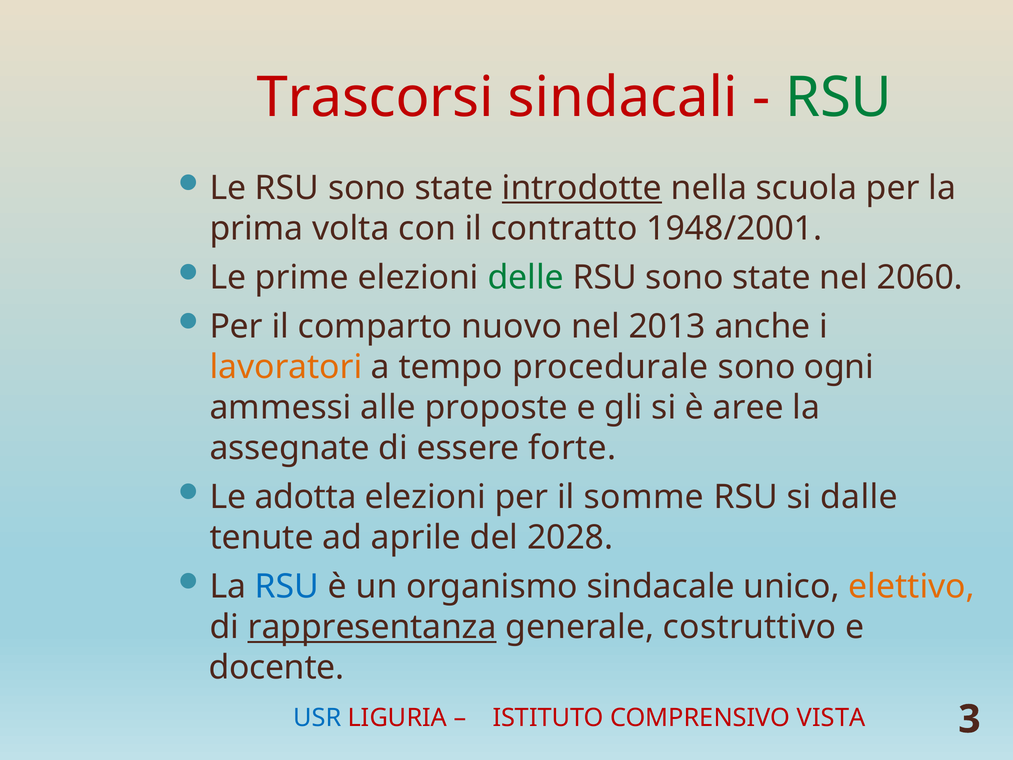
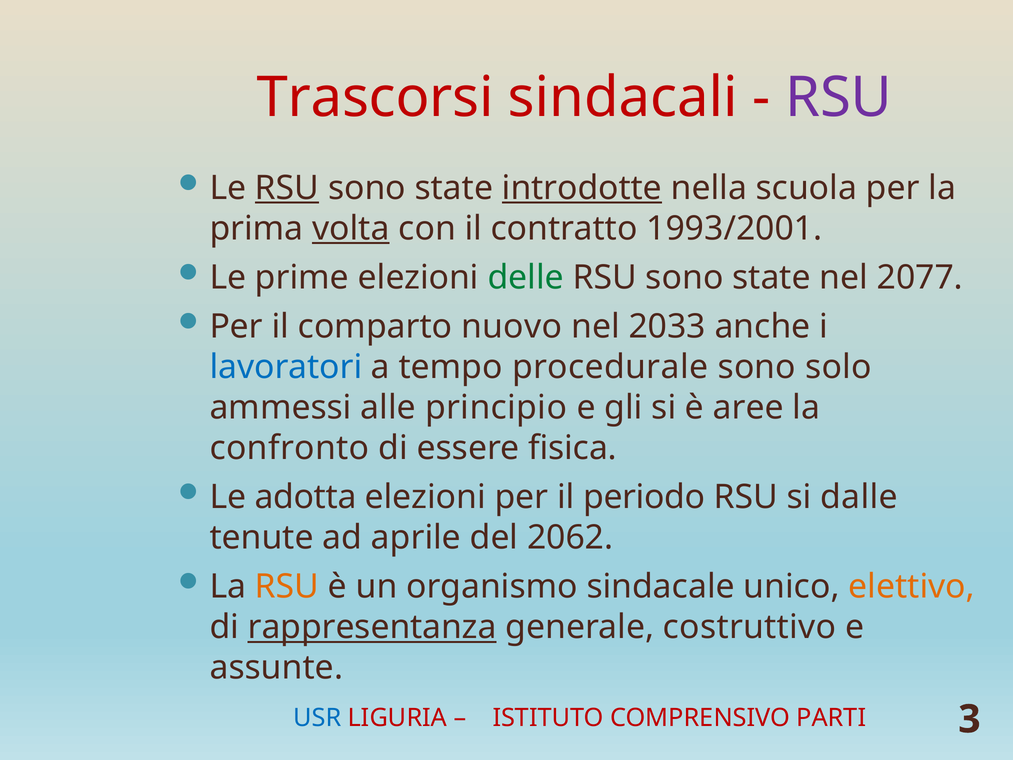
RSU colour: green -> purple (839, 98)
RSU underline: none -> present (287, 188)
volta underline: none -> present (351, 229)
1948/2001: 1948/2001 -> 1993/2001 (734, 229)
2060: 2060 -> 2077 (920, 278)
2013: 2013 -> 2033 (667, 326)
lavoratori colour: orange -> blue (286, 367)
ogni: ogni -> solo (838, 367)
proposte: proposte -> principio (496, 408)
assegnate: assegnate -> confronto (289, 448)
forte: forte -> fisica (573, 448)
somme: somme -> periodo (644, 497)
2028: 2028 -> 2062 (570, 538)
RSU colour: blue -> orange (287, 587)
docente: docente -> assunte (276, 668)
VISTA: VISTA -> PARTI (831, 718)
